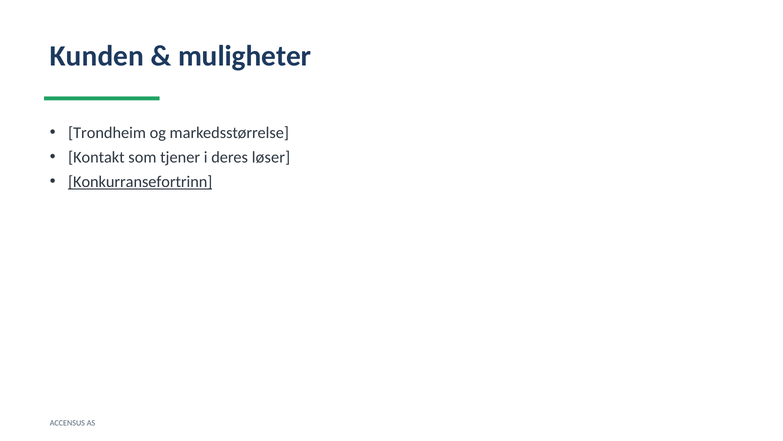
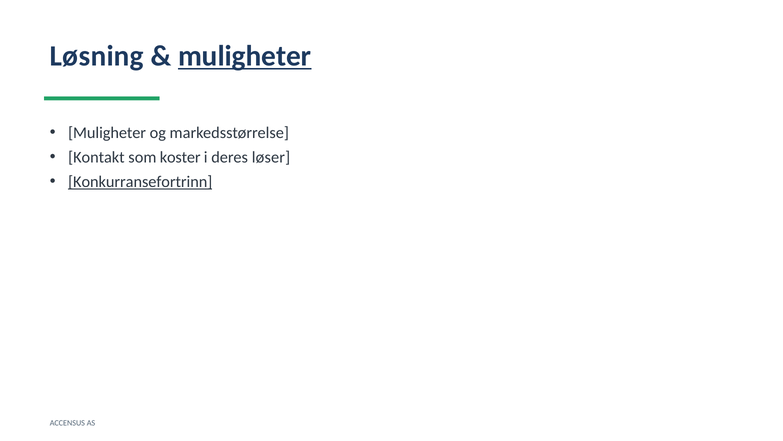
Kunden: Kunden -> Løsning (97, 56)
muligheter underline: none -> present (245, 56)
Trondheim: Trondheim -> Muligheter (107, 133)
tjener: tjener -> koster (180, 157)
